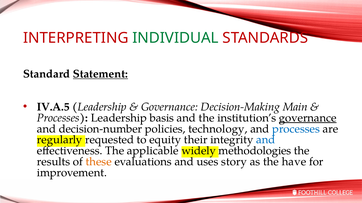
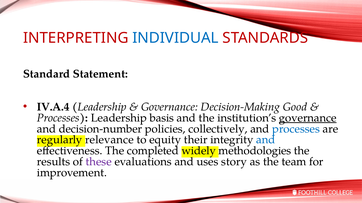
INDIVIDUAL colour: green -> blue (175, 38)
Statement underline: present -> none (100, 74)
IV.A.5: IV.A.5 -> IV.A.4 (53, 107)
Main: Main -> Good (295, 107)
technology: technology -> collectively (218, 129)
requested: requested -> relevance (109, 140)
applicable: applicable -> completed (153, 151)
these colour: orange -> purple (99, 162)
have: have -> team (294, 162)
